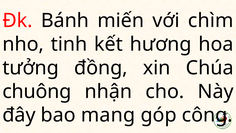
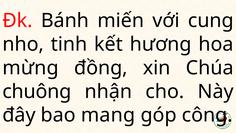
chìm: chìm -> cung (211, 21)
tưởng: tưởng -> mừng (31, 68)
